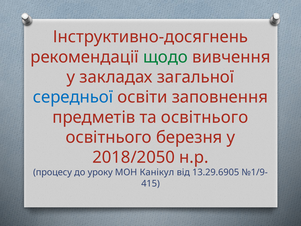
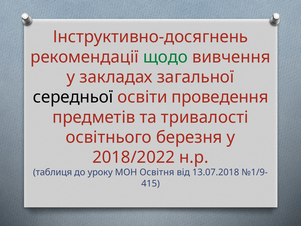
середньої colour: blue -> black (73, 97)
заповнення: заповнення -> проведення (220, 97)
та освітнього: освітнього -> тривалості (205, 117)
2018/2050: 2018/2050 -> 2018/2022 (134, 157)
процесу: процесу -> таблиця (53, 172)
Канікул: Канікул -> Освітня (157, 172)
13.29.6905: 13.29.6905 -> 13.07.2018 (216, 172)
